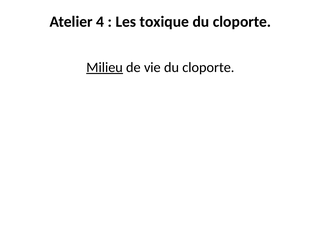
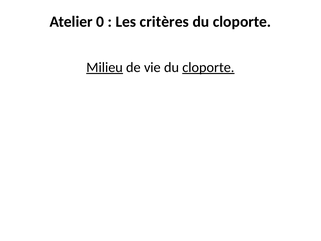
4: 4 -> 0 (100, 22)
toxique: toxique -> critères (164, 22)
cloporte underline: none -> present (208, 67)
